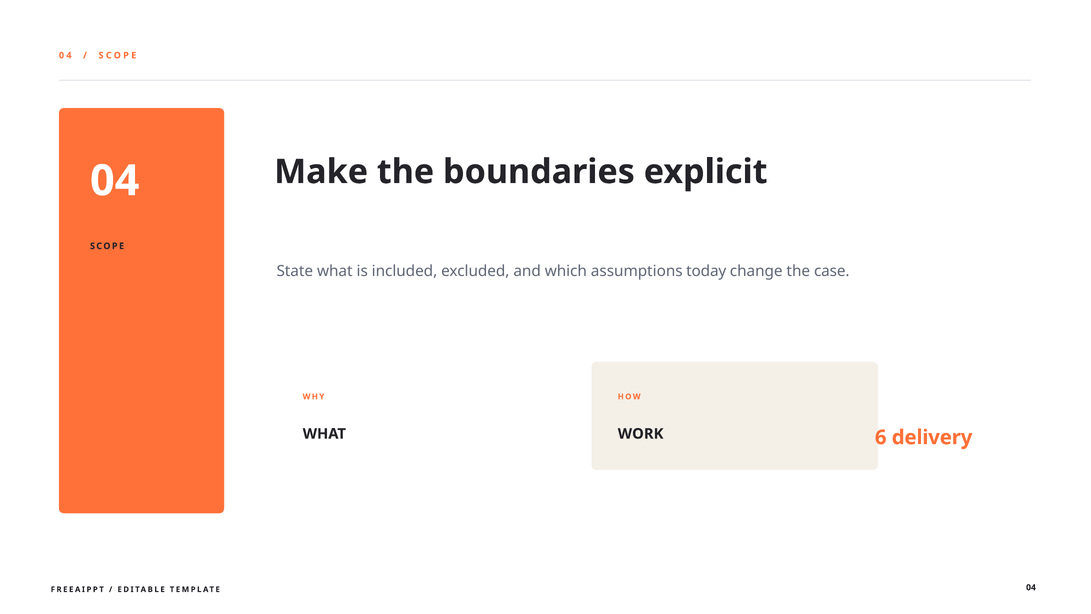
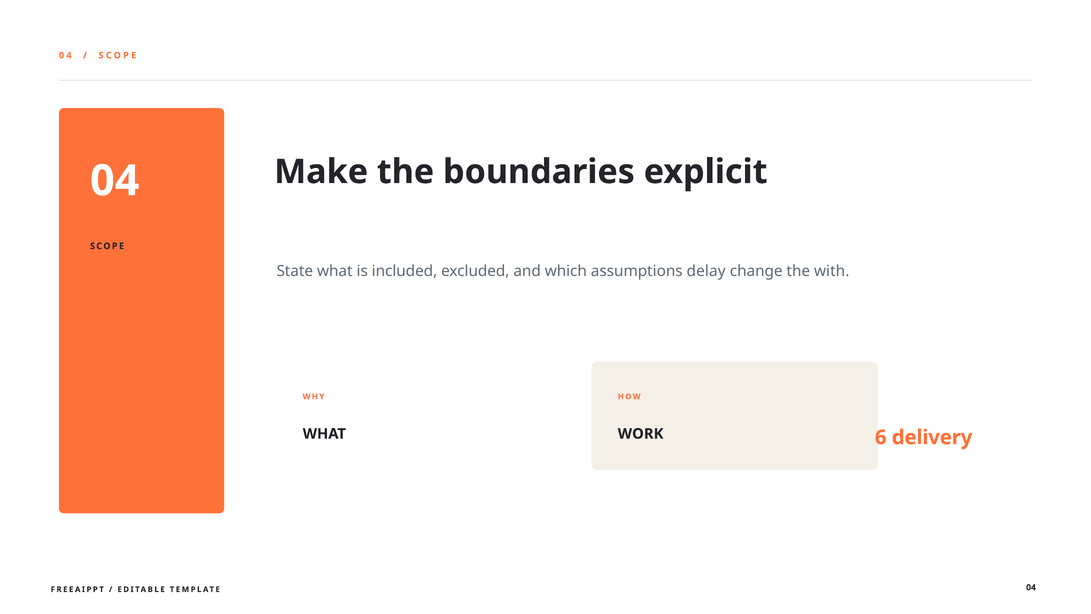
today: today -> delay (706, 271)
case: case -> with (832, 271)
